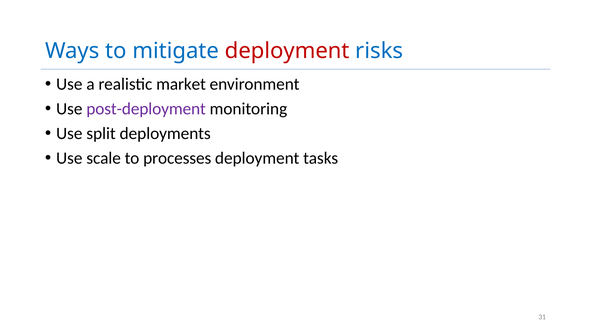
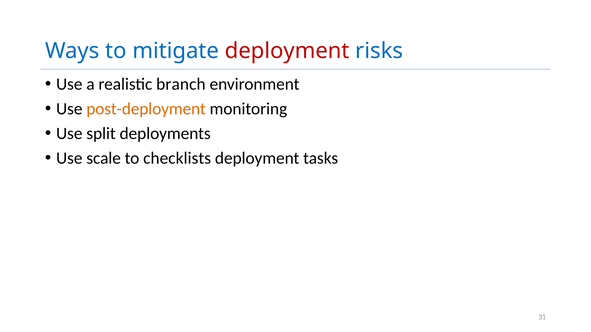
market: market -> branch (181, 84)
post-deployment colour: purple -> orange (146, 109)
processes: processes -> checklists (177, 158)
